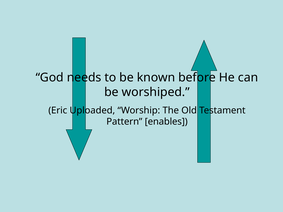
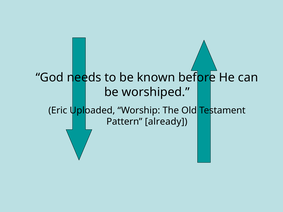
enables: enables -> already (166, 122)
